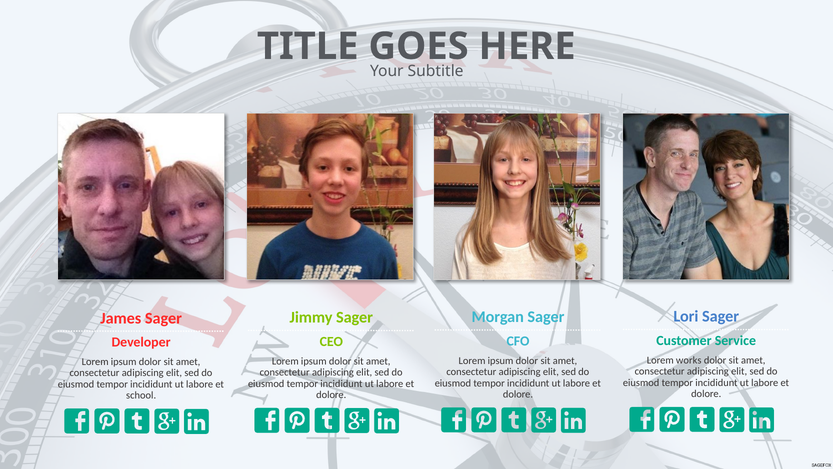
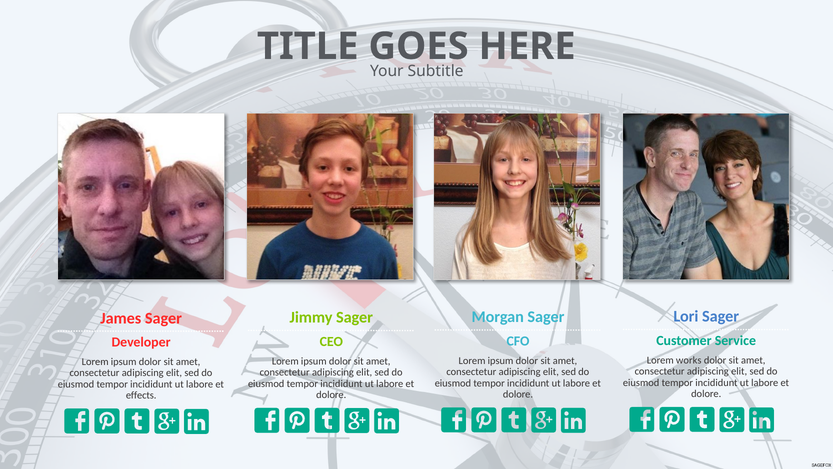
school: school -> effects (141, 395)
